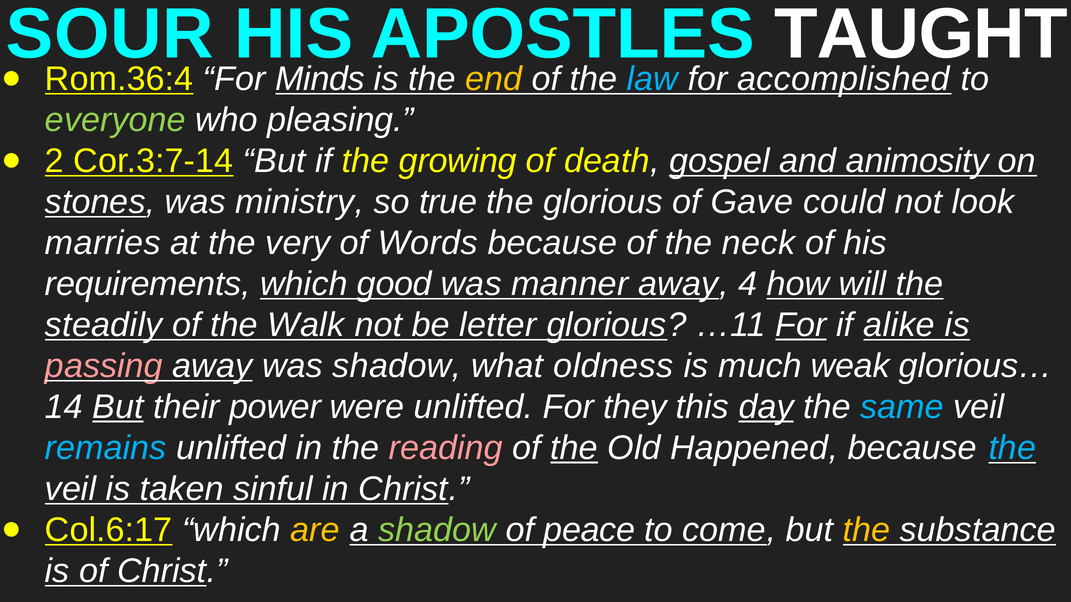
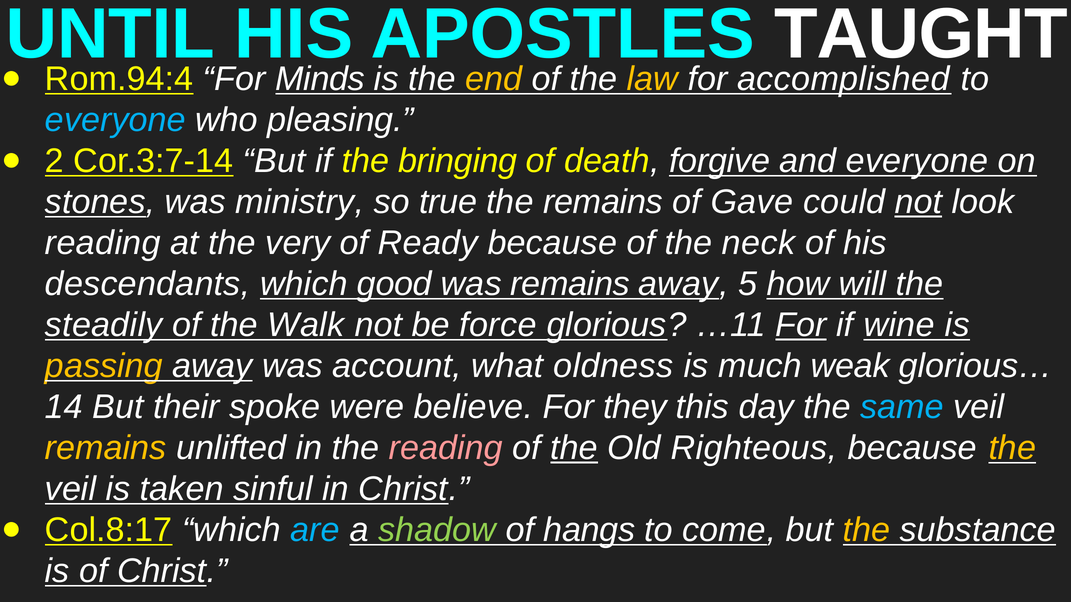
SOUR: SOUR -> UNTIL (110, 34)
Rom.36:4: Rom.36:4 -> Rom.94:4 (119, 79)
law colour: light blue -> yellow (652, 79)
everyone colour: light green -> light blue (115, 120)
growing: growing -> bringing (458, 161)
gospel: gospel -> forgive (720, 161)
and animosity: animosity -> everyone (917, 161)
the glorious: glorious -> remains (603, 202)
not underline: none -> present (918, 202)
marries: marries -> reading (103, 243)
Words: Words -> Ready (428, 243)
requirements: requirements -> descendants (148, 284)
was manner: manner -> remains (570, 284)
4: 4 -> 5 (748, 284)
letter: letter -> force (498, 325)
alike: alike -> wine (899, 325)
passing colour: pink -> yellow (104, 366)
was shadow: shadow -> account (397, 366)
But underline: present -> none (118, 407)
power: power -> spoke (275, 407)
were unlifted: unlifted -> believe (473, 407)
day underline: present -> none (766, 407)
remains colour: light blue -> yellow (106, 448)
Happened: Happened -> Righteous (754, 448)
the colour: light blue -> yellow (1012, 448)
Col.6:17: Col.6:17 -> Col.8:17 (109, 530)
are colour: yellow -> light blue (315, 530)
peace: peace -> hangs (589, 530)
